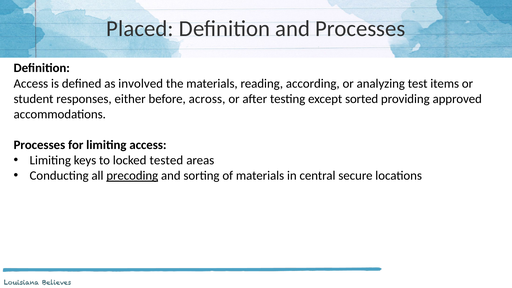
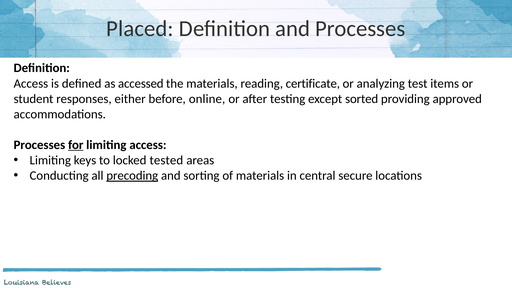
involved: involved -> accessed (141, 83)
according: according -> certificate (313, 83)
across: across -> online (207, 99)
for underline: none -> present (76, 145)
